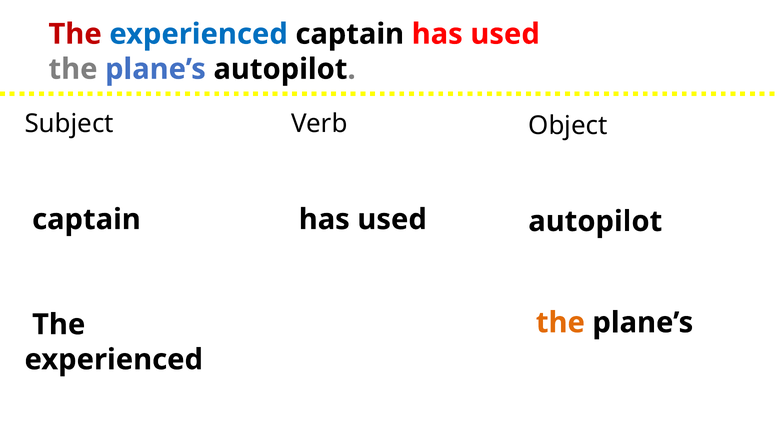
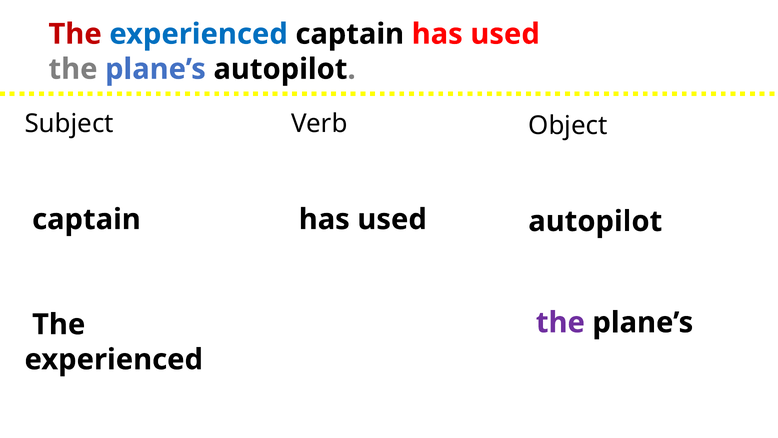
the colour: orange -> purple (560, 322)
